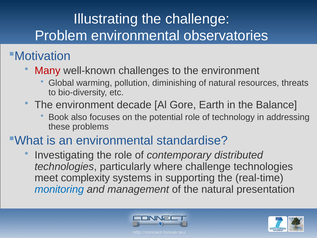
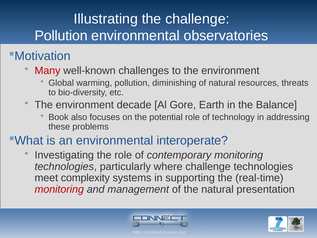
Problem: Problem -> Pollution (61, 36)
standardise: standardise -> interoperate (192, 140)
contemporary distributed: distributed -> monitoring (239, 155)
monitoring colour: blue -> red (59, 189)
